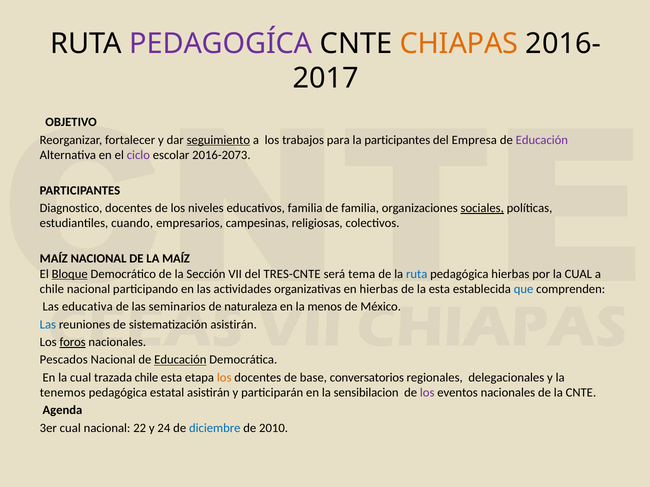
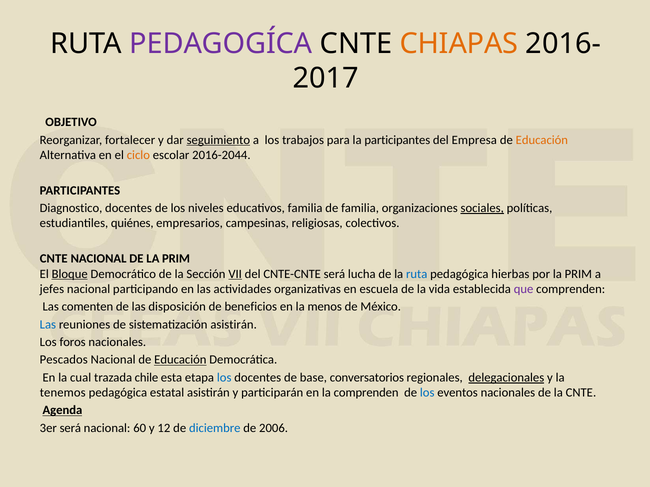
Educación colour: purple -> orange (542, 140)
ciclo colour: purple -> orange (138, 155)
2016-2073: 2016-2073 -> 2016-2044 (221, 155)
cuando: cuando -> quiénes (132, 224)
MAÍZ: MAÍZ -> CNTE (54, 259)
DE LA MAÍZ: MAÍZ -> PRIM (176, 259)
VII underline: none -> present (235, 274)
TRES-CNTE: TRES-CNTE -> CNTE-CNTE (292, 274)
tema: tema -> lucha (362, 274)
por la CUAL: CUAL -> PRIM (578, 274)
chile: chile -> jefes (52, 289)
en hierbas: hierbas -> escuela (379, 289)
la esta: esta -> vida (439, 289)
que colour: blue -> purple (524, 289)
educativa: educativa -> comenten (87, 307)
seminarios: seminarios -> disposición (177, 307)
naturaleza: naturaleza -> beneficios (251, 307)
foros underline: present -> none (73, 342)
los colour: orange -> blue (224, 378)
delegacionales underline: none -> present (506, 378)
la sensibilacion: sensibilacion -> comprenden (366, 393)
los colour: purple -> blue (427, 393)
Agenda underline: none -> present (62, 411)
3er cual: cual -> será (70, 428)
22: 22 -> 60 (140, 428)
24: 24 -> 12 (164, 428)
2010: 2010 -> 2006 (274, 428)
